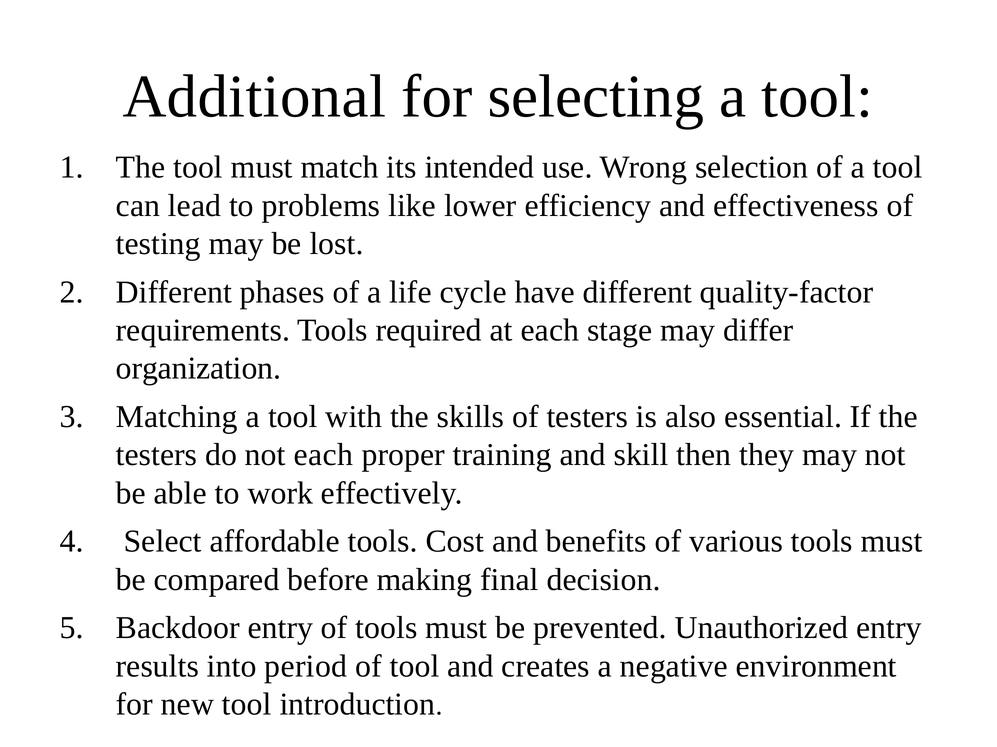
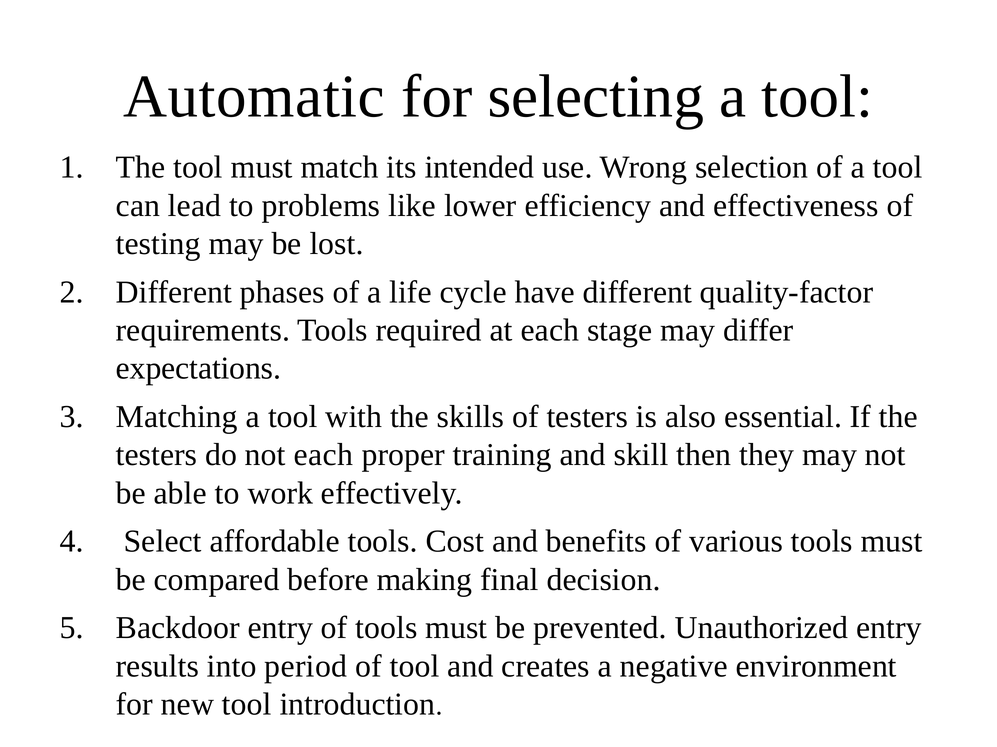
Additional: Additional -> Automatic (254, 97)
organization: organization -> expectations (199, 369)
